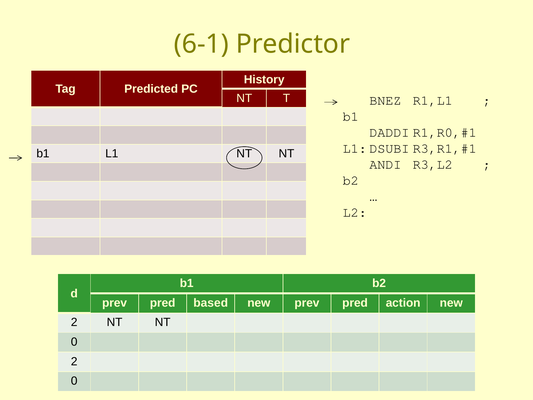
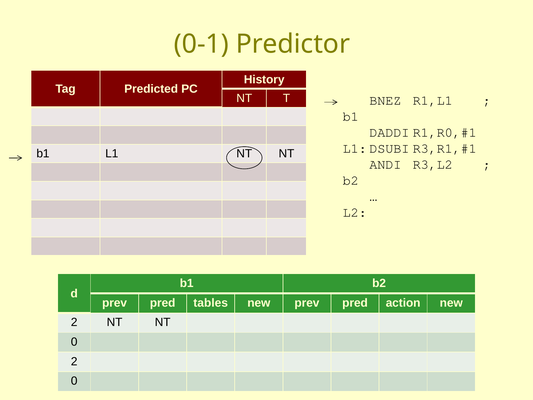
6-1: 6-1 -> 0-1 (201, 44)
based: based -> tables (211, 303)
